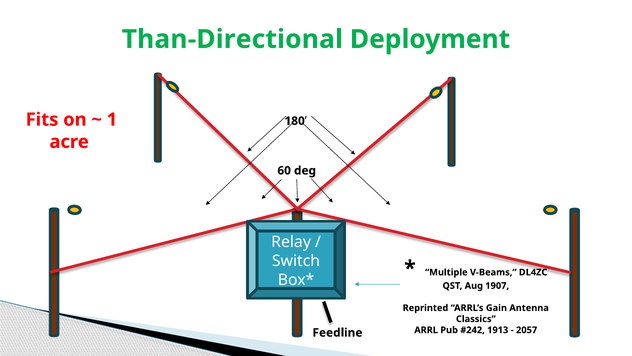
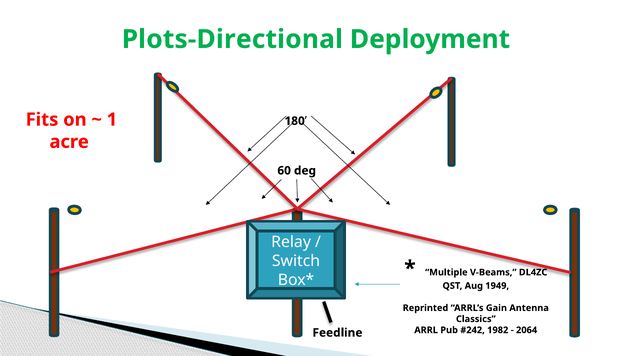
Than-Directional: Than-Directional -> Plots-Directional (232, 39)
1907: 1907 -> 1949 (497, 285)
1913: 1913 -> 1982 (498, 330)
2057: 2057 -> 2064 (527, 330)
